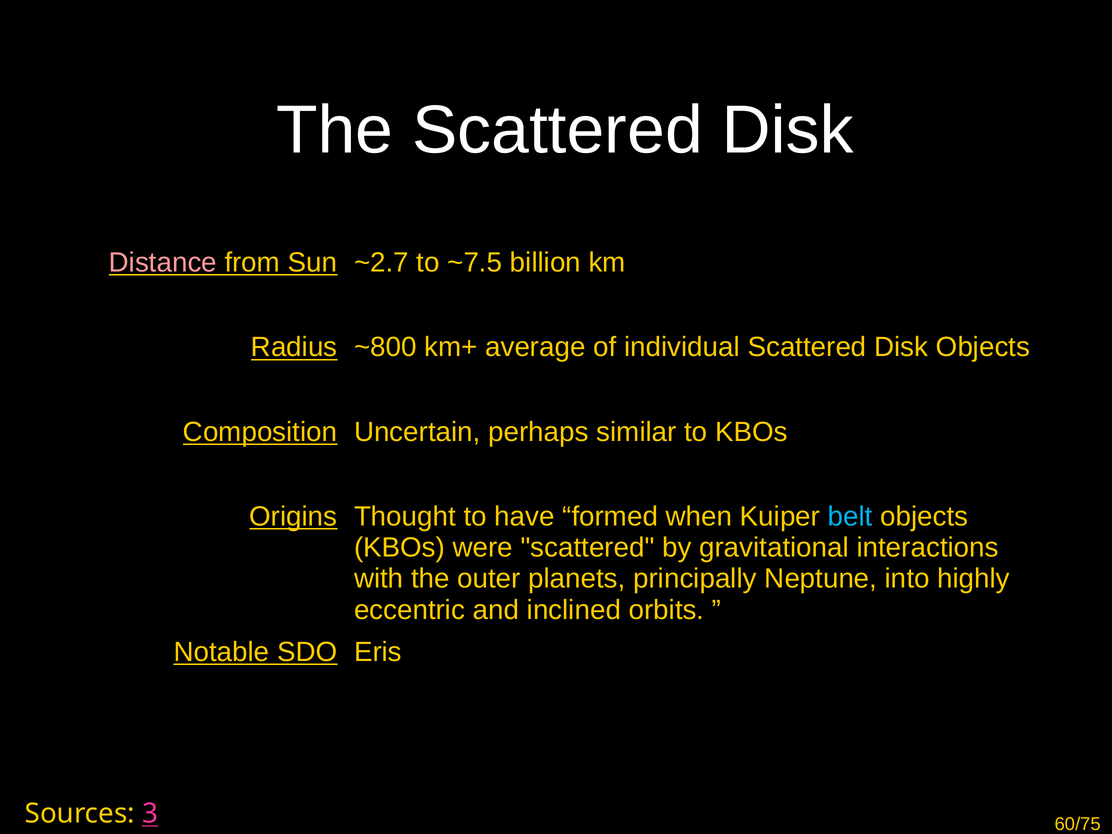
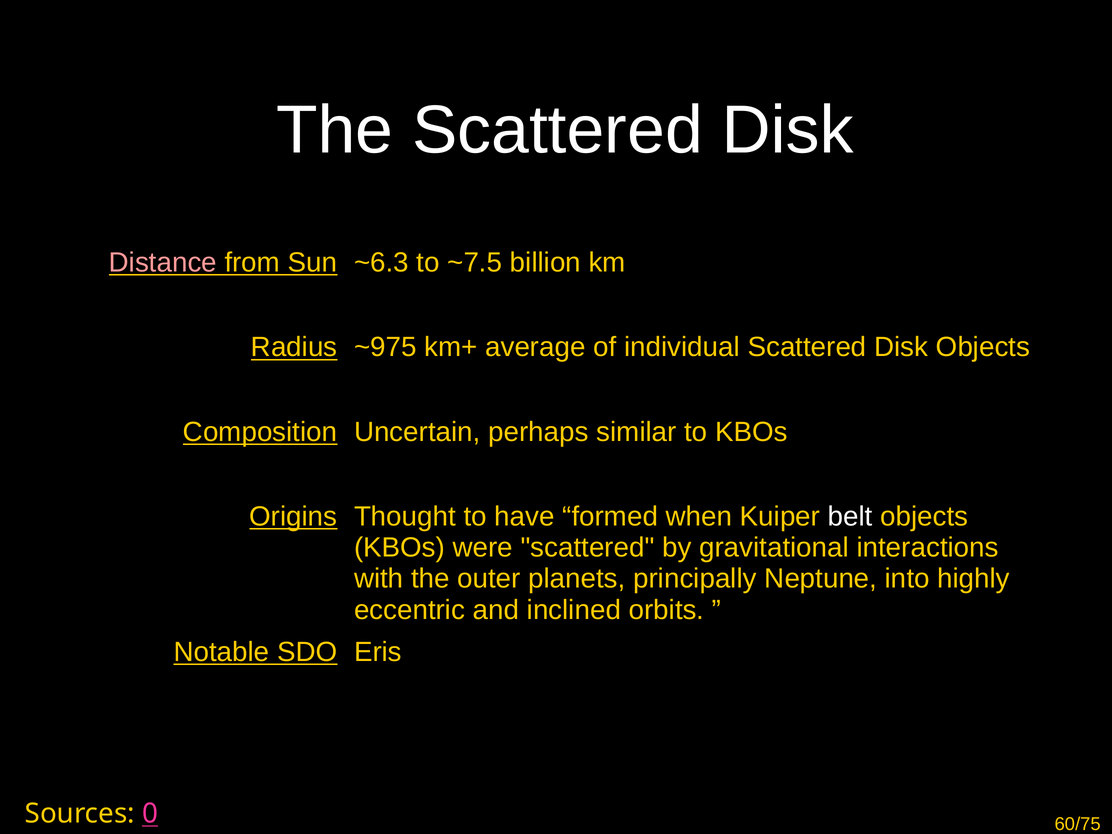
~2.7: ~2.7 -> ~6.3 (381, 263)
~800: ~800 -> ~975 (385, 347)
belt colour: light blue -> white (850, 516)
3: 3 -> 0 (150, 813)
